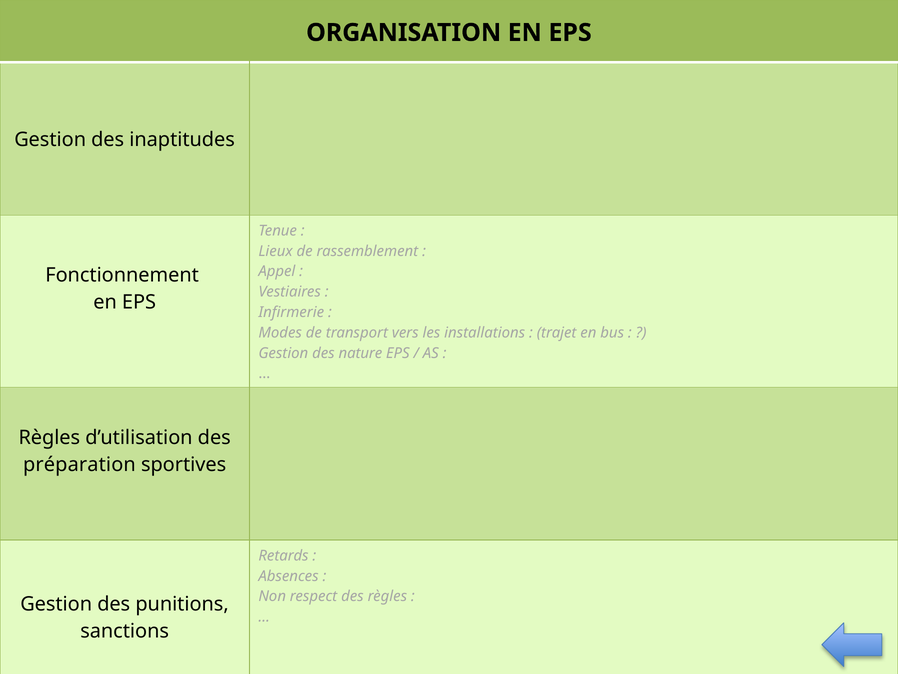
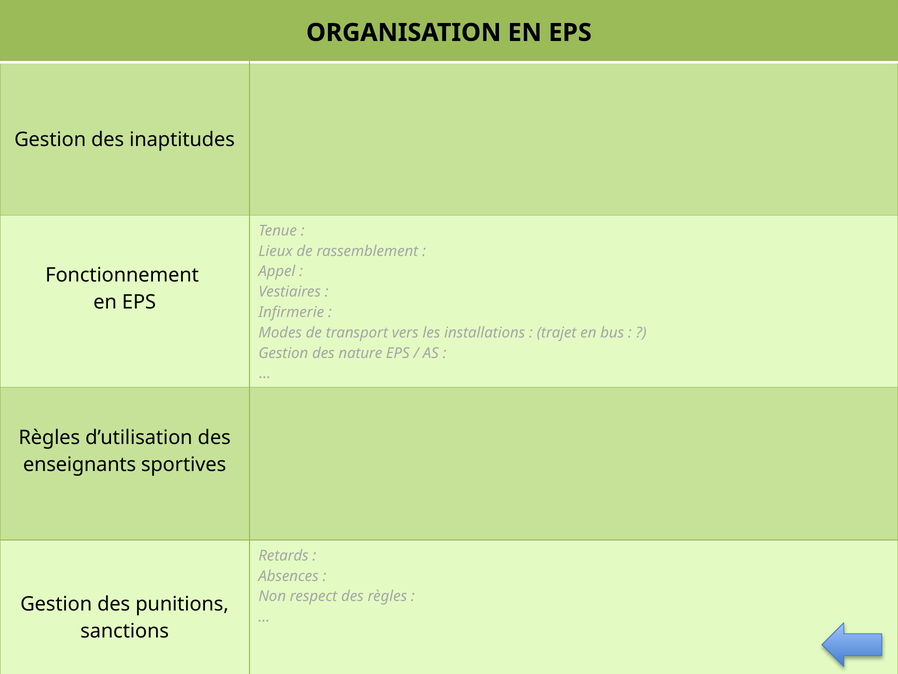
préparation: préparation -> enseignants (80, 464)
